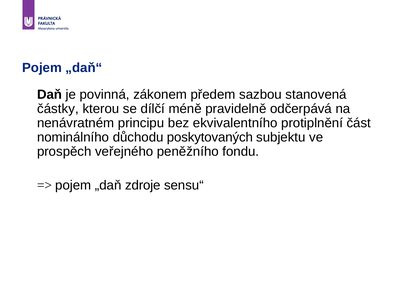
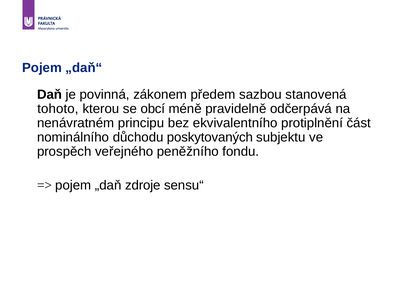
částky: částky -> tohoto (58, 109)
dílčí: dílčí -> obcí (153, 109)
